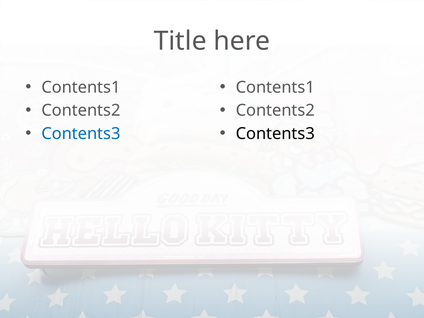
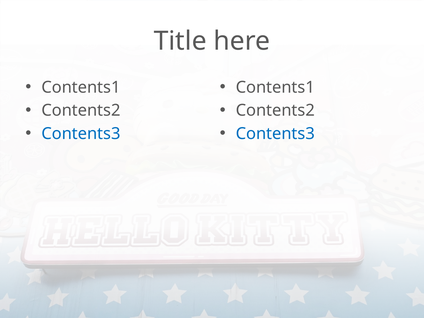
Contents3 colour: black -> blue (275, 134)
